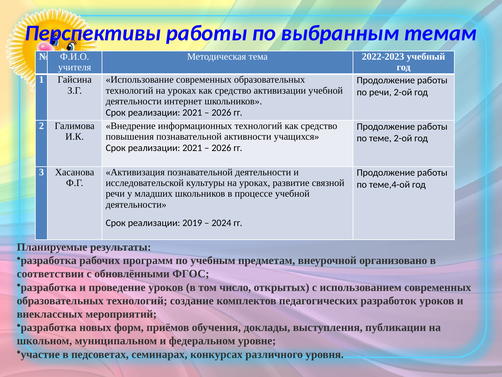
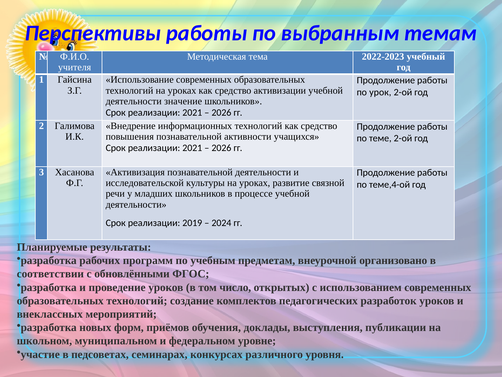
по речи: речи -> урок (380, 92)
интернет: интернет -> значение (183, 101)
